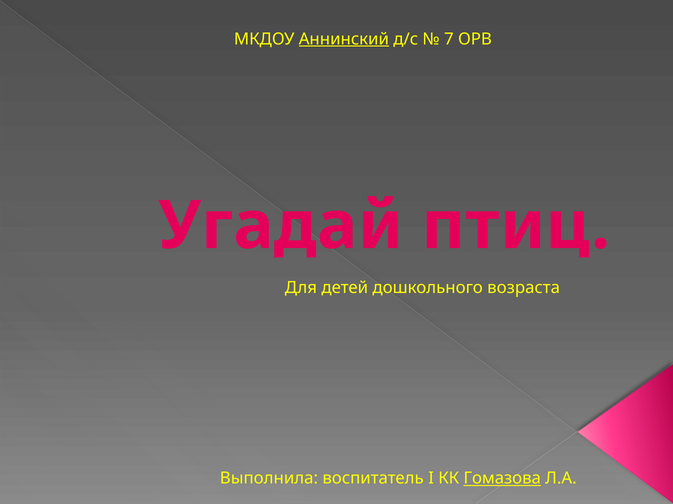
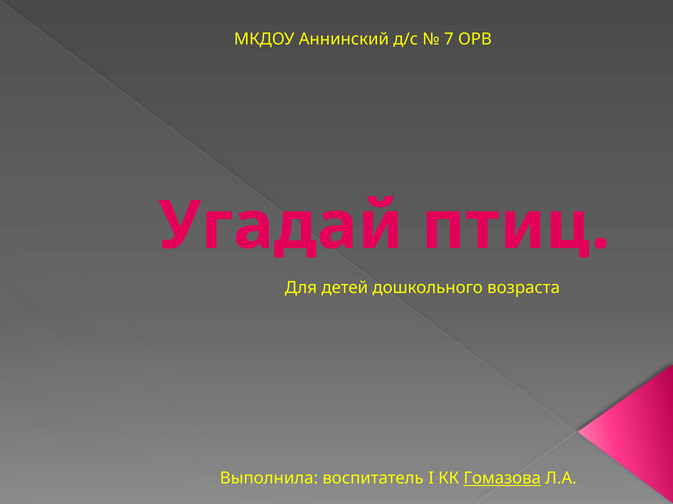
Аннинский underline: present -> none (344, 39)
